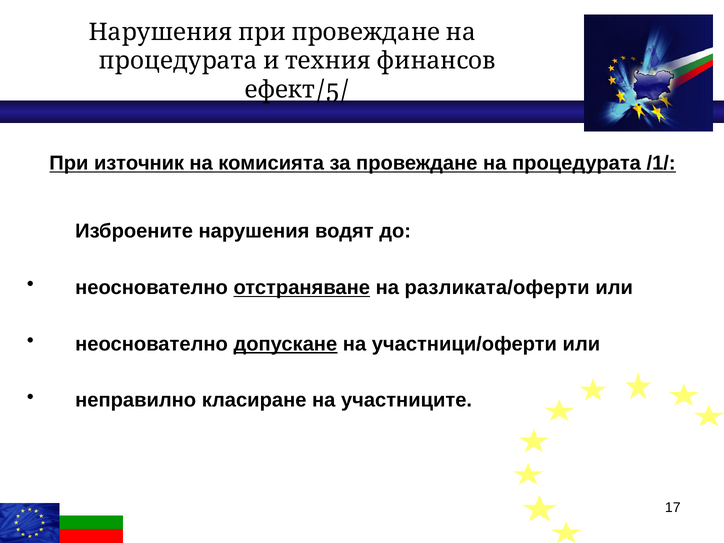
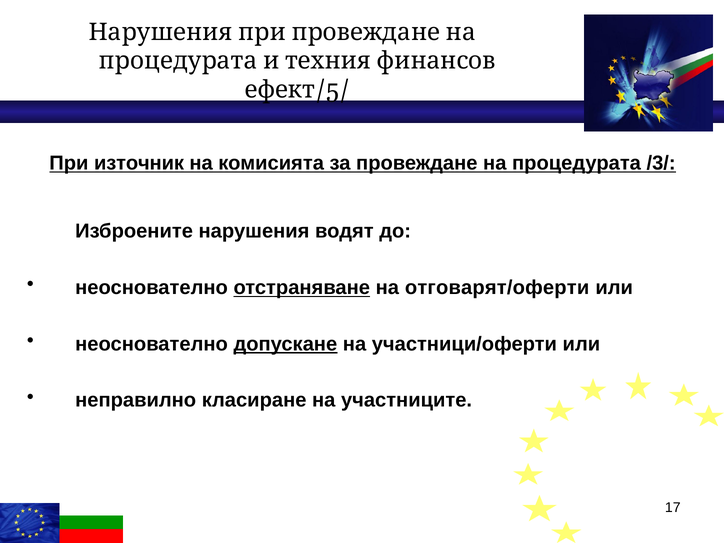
/1/: /1/ -> /3/ (661, 163)
разликата/оферти: разликата/оферти -> отговарят/оферти (497, 288)
